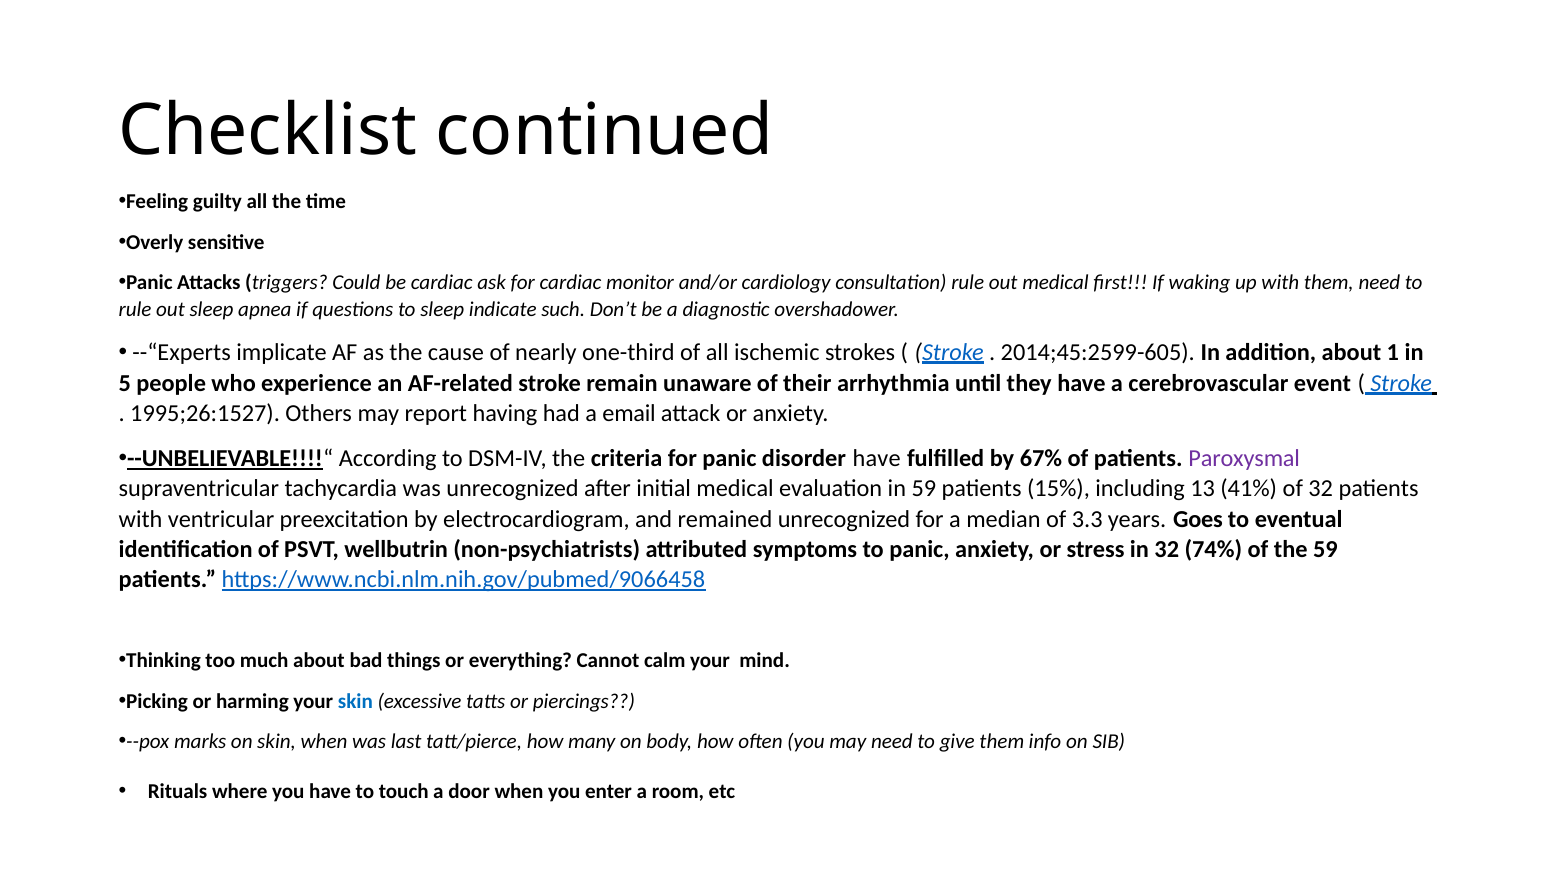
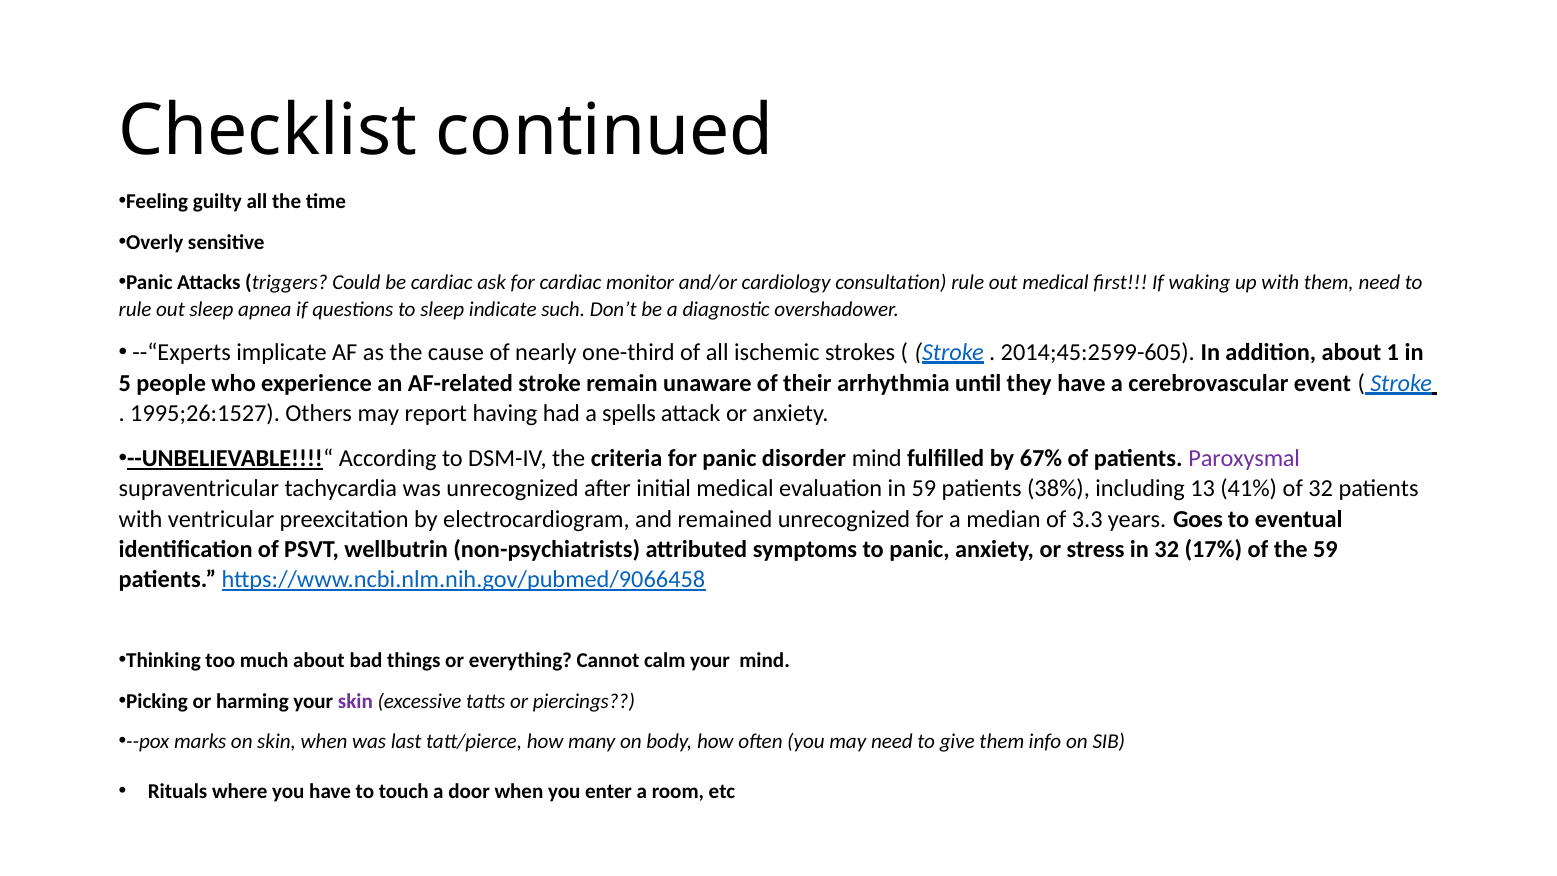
email: email -> spells (629, 414)
disorder have: have -> mind (877, 459)
15%: 15% -> 38% (1058, 489)
74%: 74% -> 17% (1213, 549)
skin colour: blue -> purple (355, 701)
